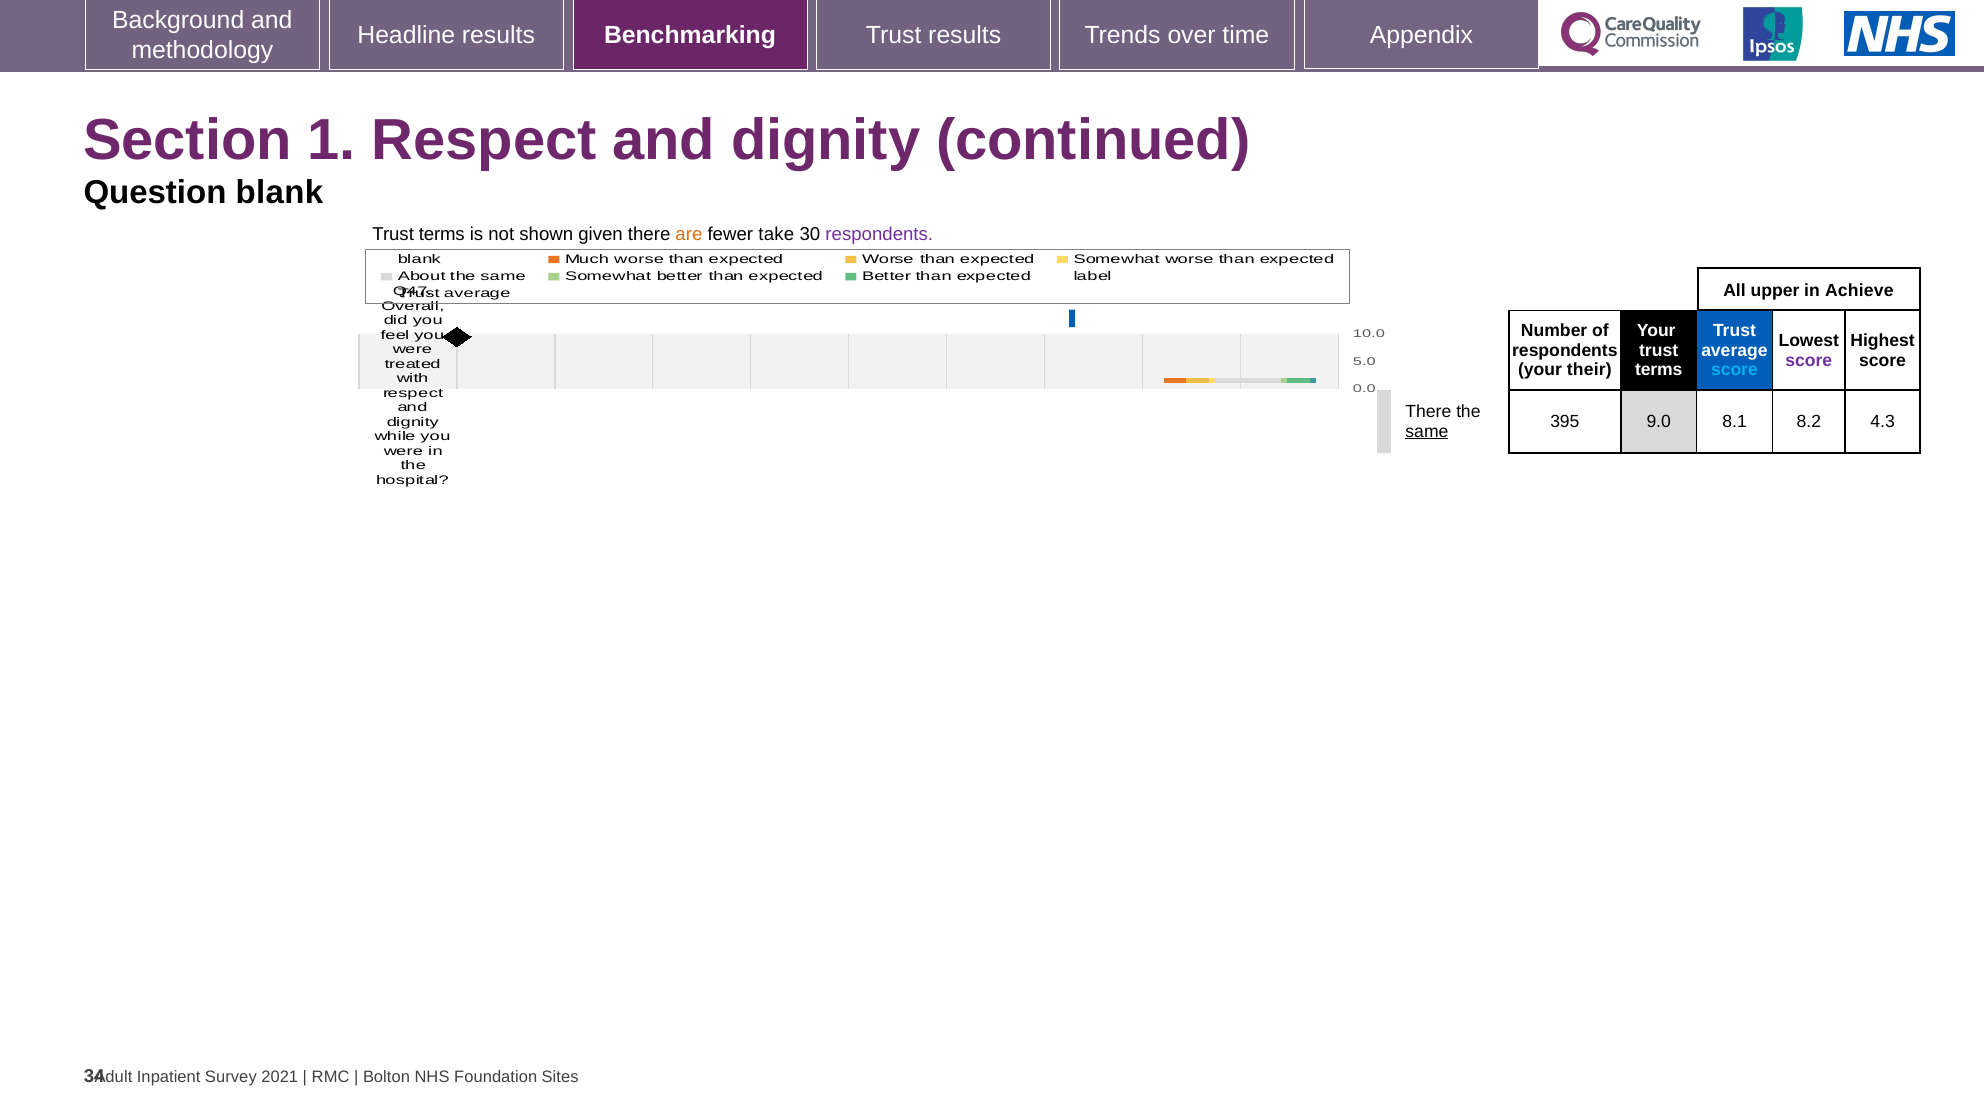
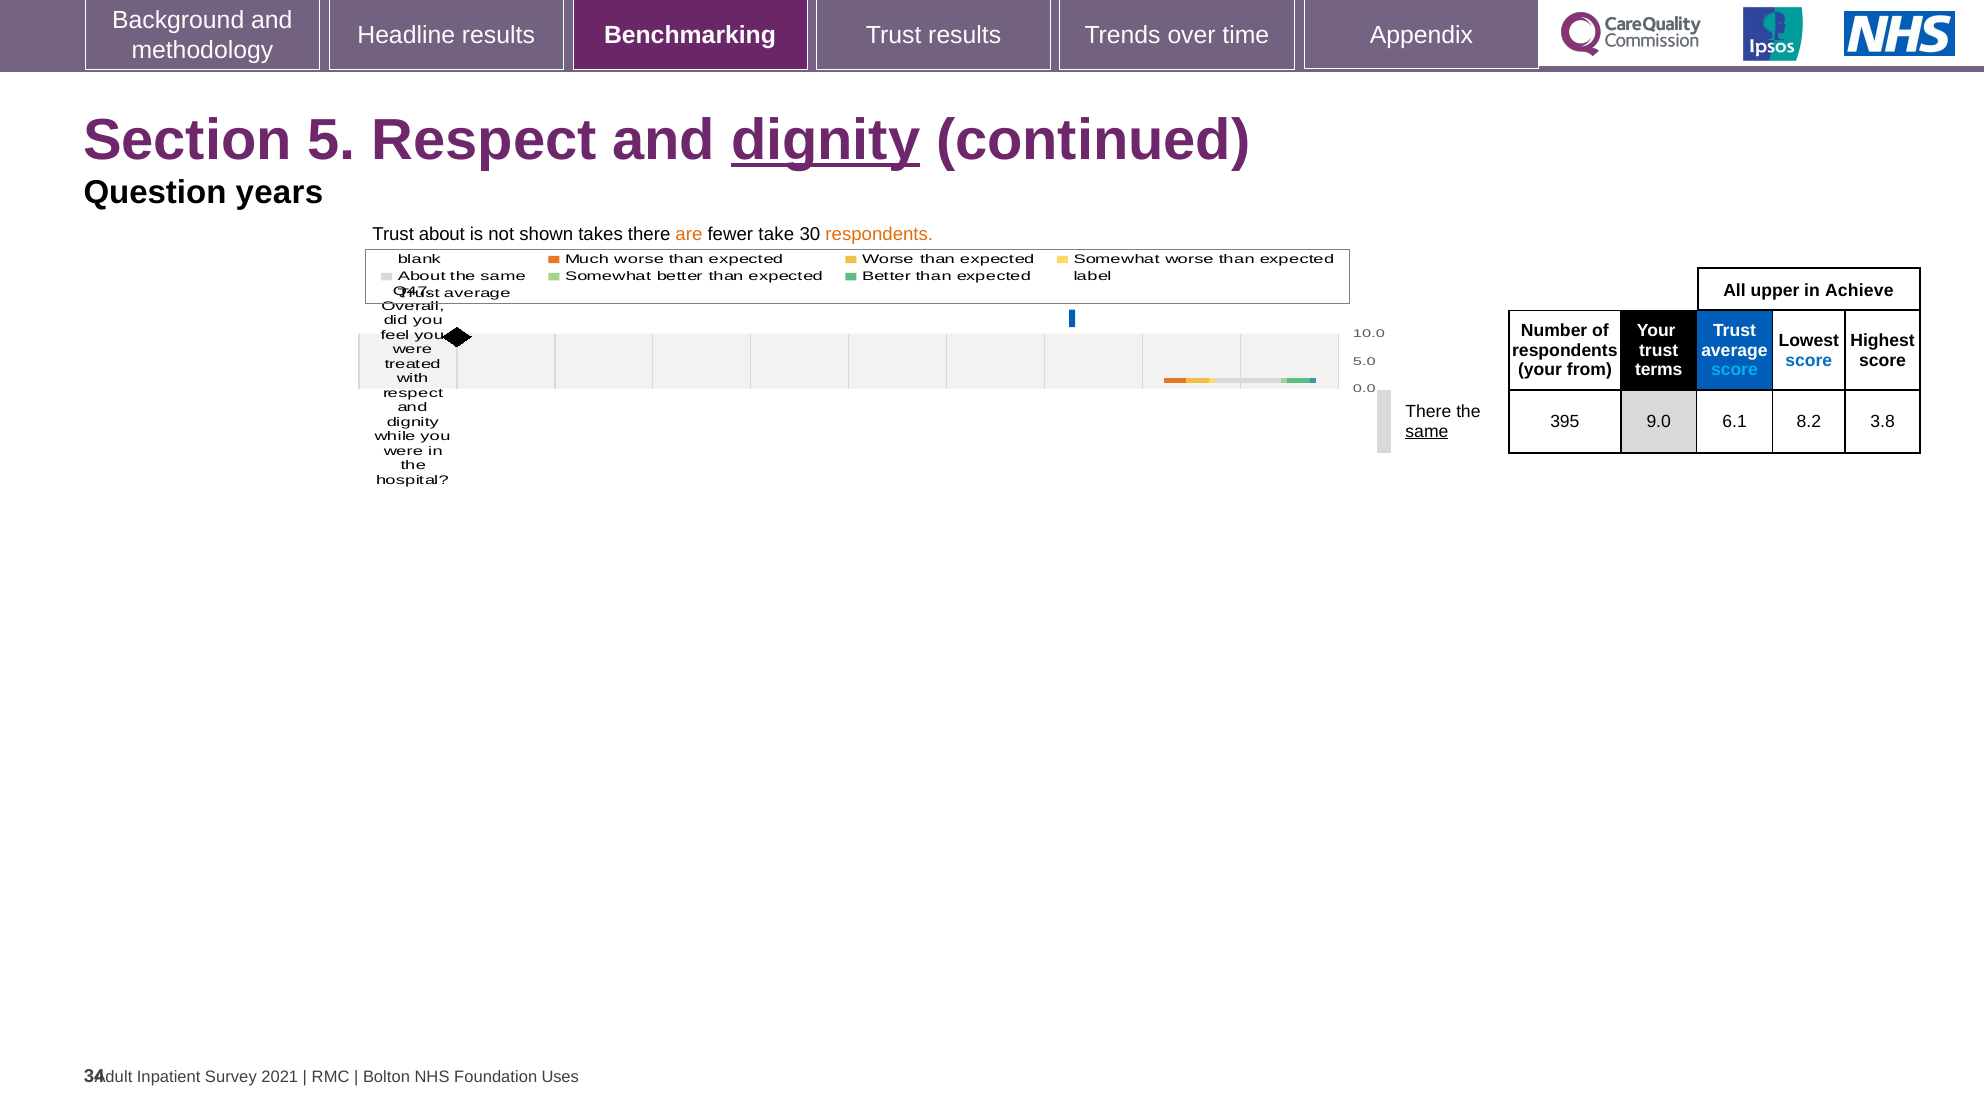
1: 1 -> 5 (332, 140)
dignity underline: none -> present (826, 140)
Question blank: blank -> years (279, 193)
terms: terms -> about (442, 235)
given: given -> takes (601, 235)
respondents colour: purple -> orange (879, 235)
score colour: purple -> blue (1809, 360)
their: their -> from (1589, 370)
8.1: 8.1 -> 6.1 (1735, 421)
4.3: 4.3 -> 3.8 (1883, 421)
Sites: Sites -> Uses (560, 1077)
